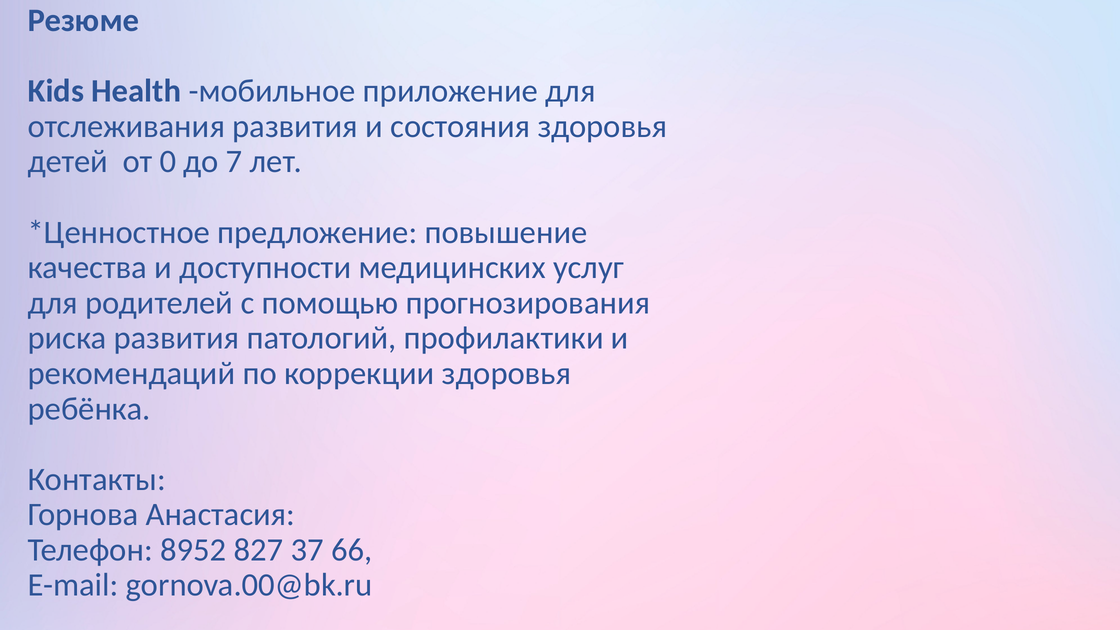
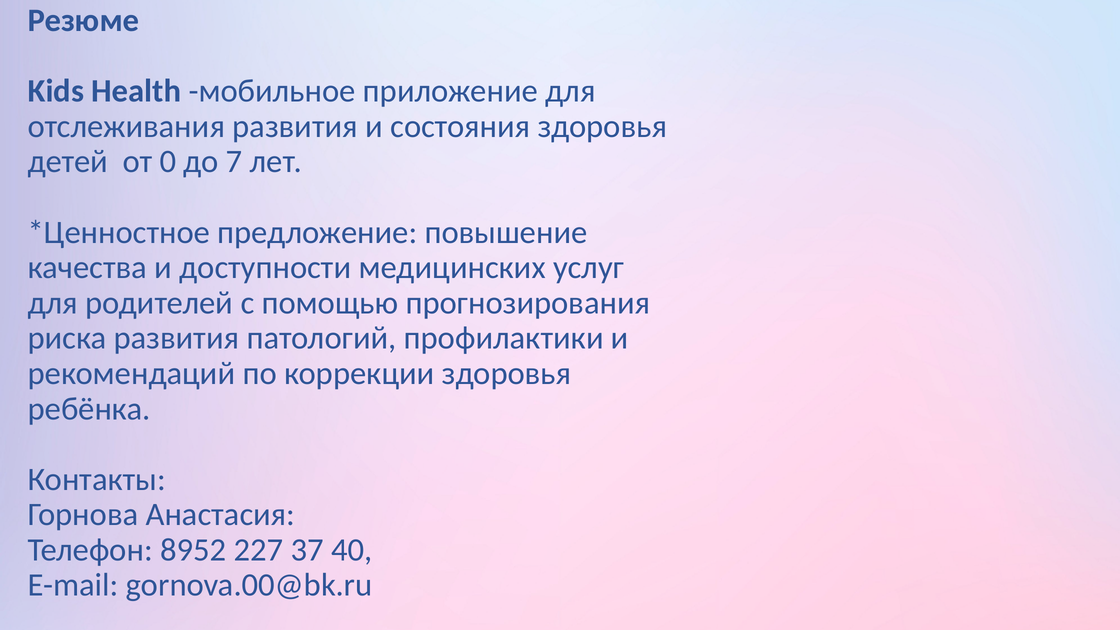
827: 827 -> 227 (259, 550)
66: 66 -> 40 (352, 550)
